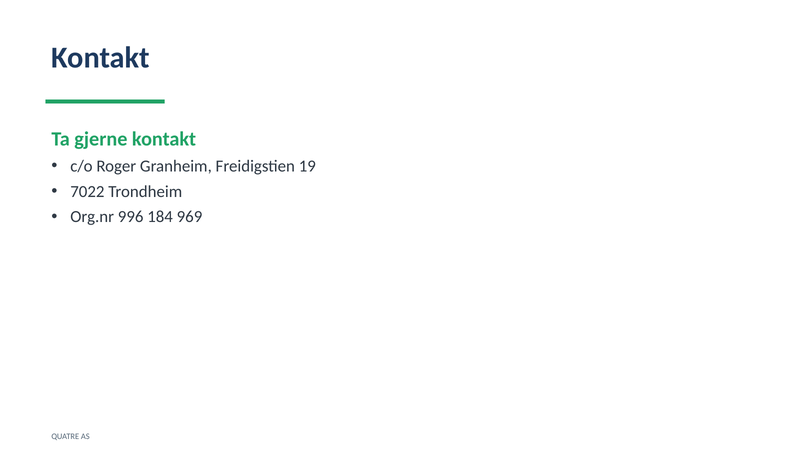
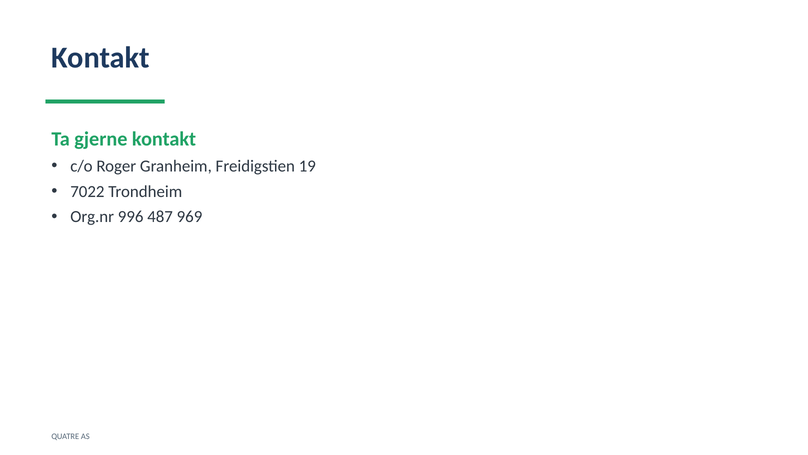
184: 184 -> 487 (160, 217)
